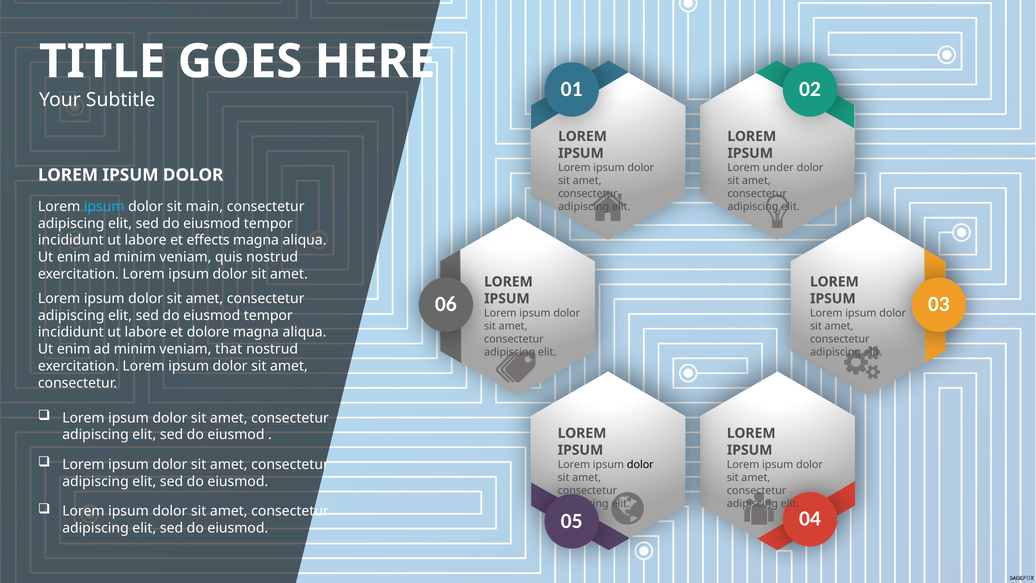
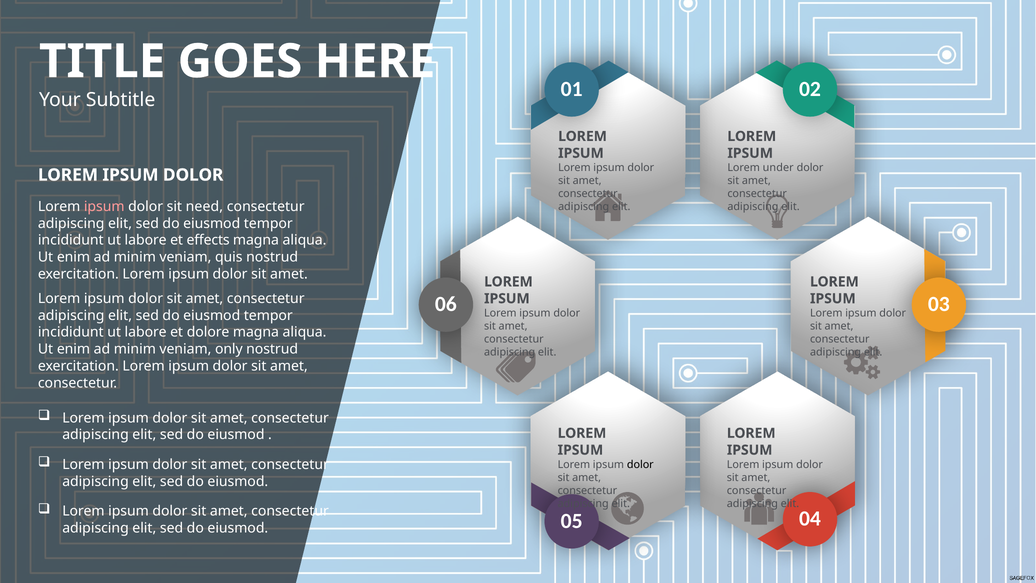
ipsum colour: light blue -> pink (104, 206)
main: main -> need (204, 206)
that: that -> only (229, 349)
